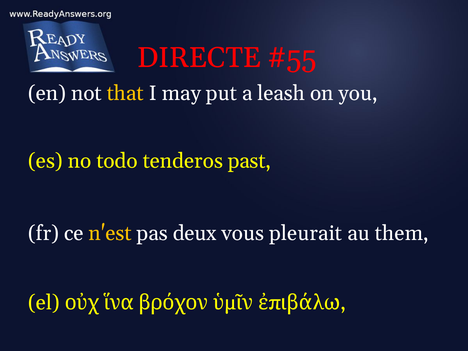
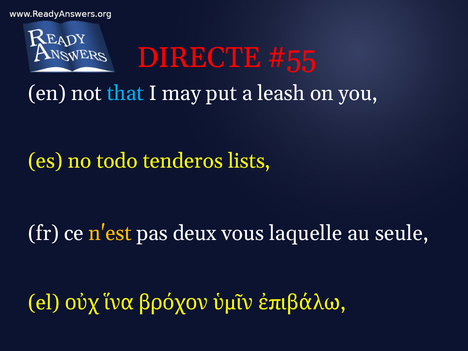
that colour: yellow -> light blue (125, 93)
past: past -> lists (249, 161)
pleurait: pleurait -> laquelle (306, 233)
them: them -> seule (402, 233)
